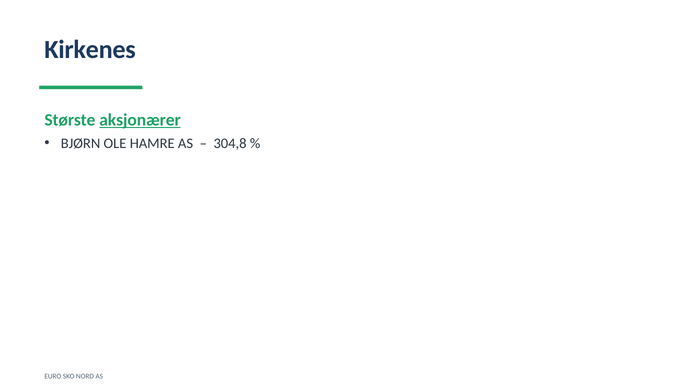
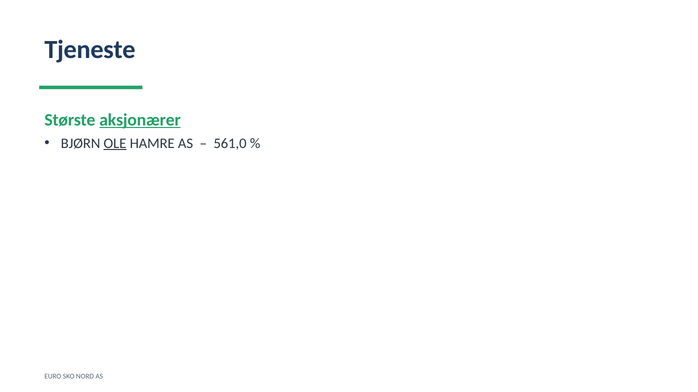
Kirkenes: Kirkenes -> Tjeneste (90, 50)
OLE underline: none -> present (115, 144)
304,8: 304,8 -> 561,0 (230, 144)
